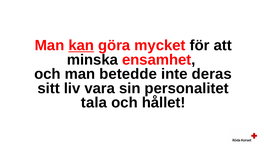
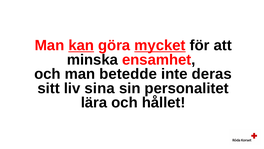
mycket underline: none -> present (160, 45)
vara: vara -> sina (100, 88)
tala: tala -> lära (94, 102)
